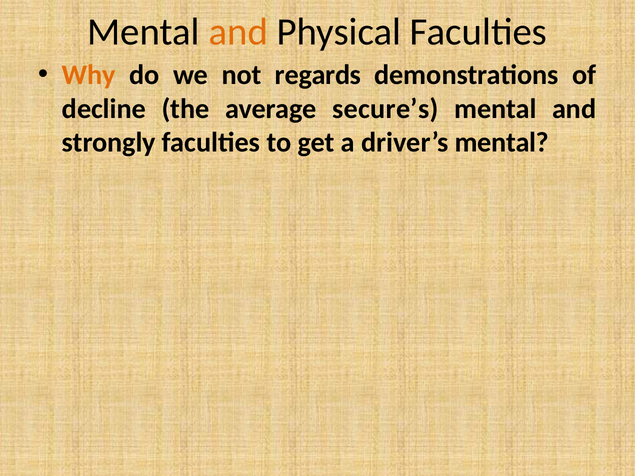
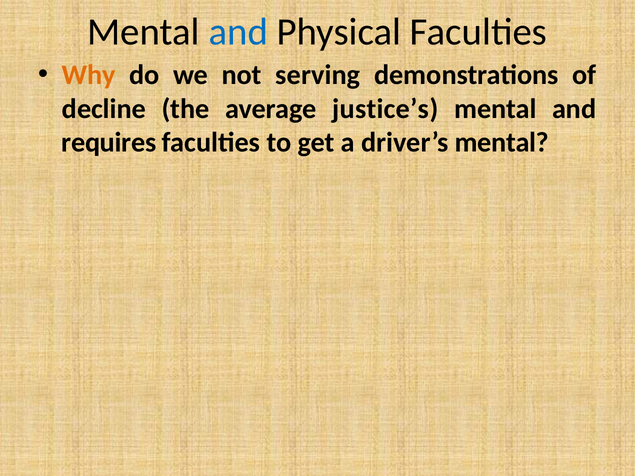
and colour: orange -> blue (238, 32)
regards: regards -> serving (318, 75)
secure’s: secure’s -> justice’s (385, 109)
strongly: strongly -> requires (109, 143)
